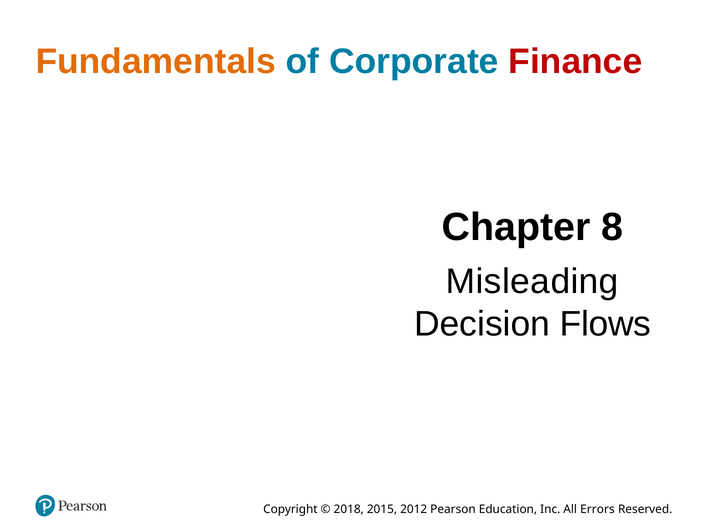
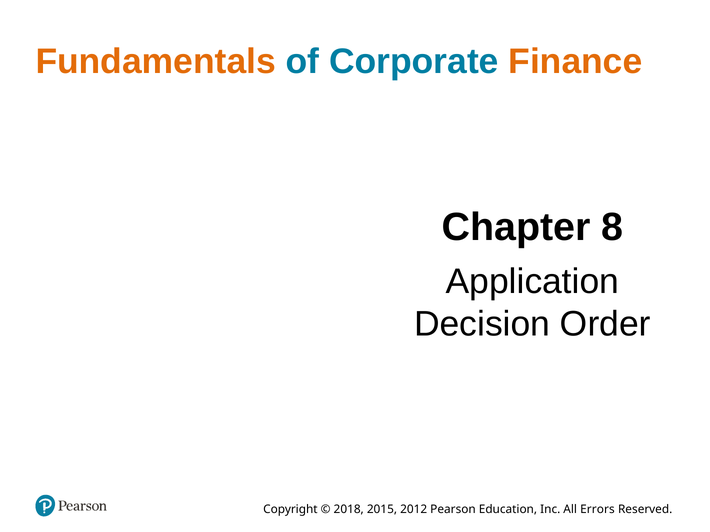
Finance colour: red -> orange (575, 62)
Misleading: Misleading -> Application (532, 282)
Flows: Flows -> Order (605, 324)
